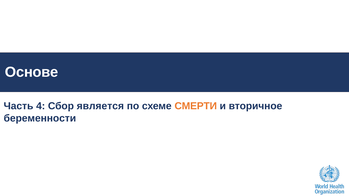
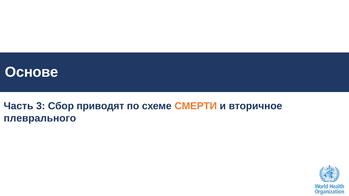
4: 4 -> 3 (41, 106)
является: является -> приводят (100, 106)
беременности: беременности -> плеврального (40, 118)
